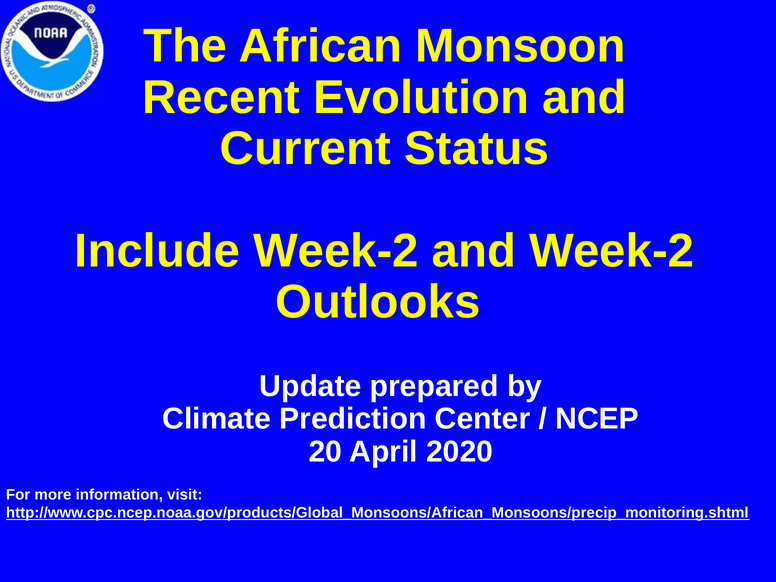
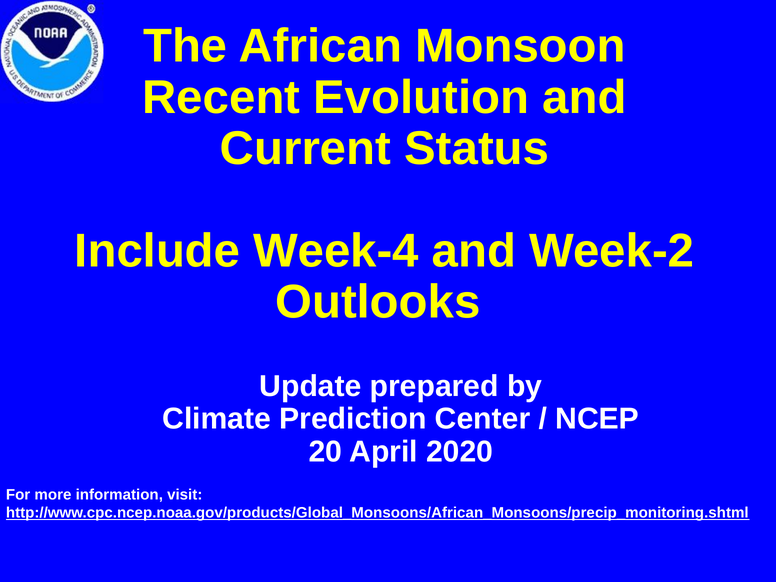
Include Week-2: Week-2 -> Week-4 (336, 251)
